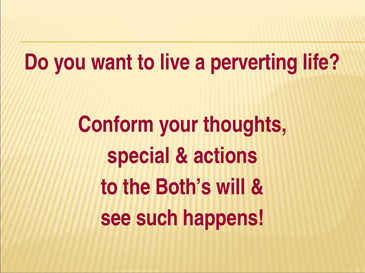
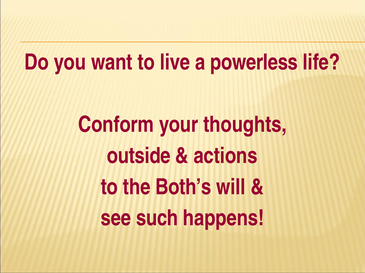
perverting: perverting -> powerless (254, 62)
special: special -> outside (139, 156)
